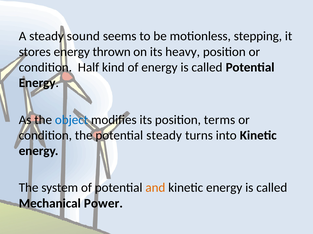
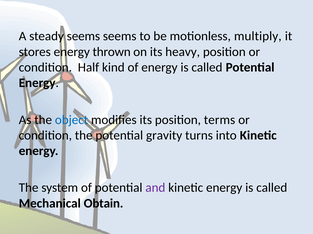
steady sound: sound -> seems (83, 36)
stepping: stepping -> multiply (258, 36)
potential steady: steady -> gravity (164, 136)
and colour: orange -> purple (155, 188)
Power: Power -> Obtain (104, 204)
